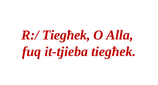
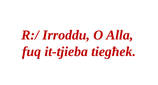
R:/ Tiegħek: Tiegħek -> Irroddu (66, 35)
